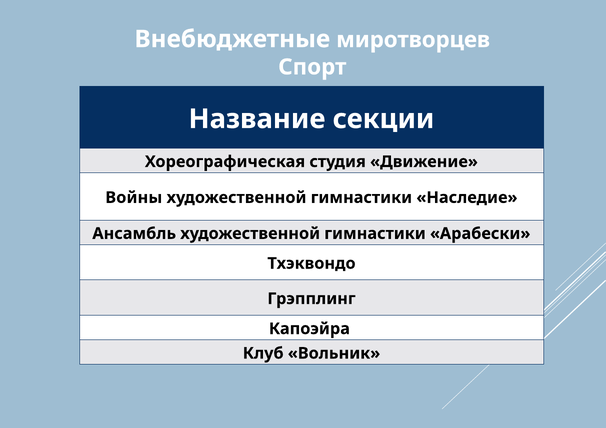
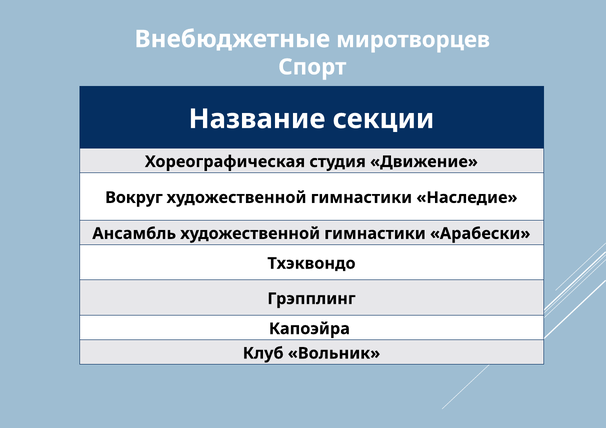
Войны: Войны -> Вокруг (134, 198)
